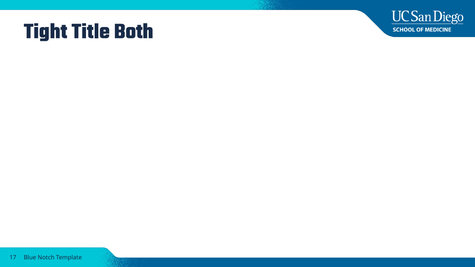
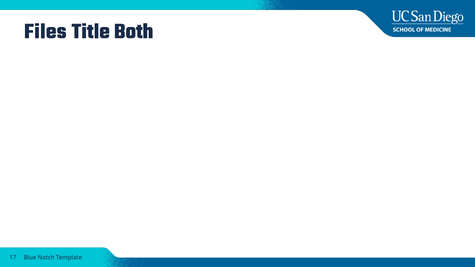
Tight: Tight -> Files (45, 31)
